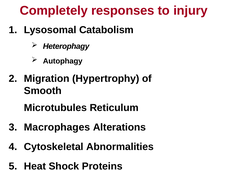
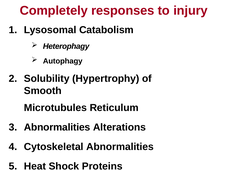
Migration: Migration -> Solubility (47, 79)
Macrophages: Macrophages -> Abnormalities (57, 127)
